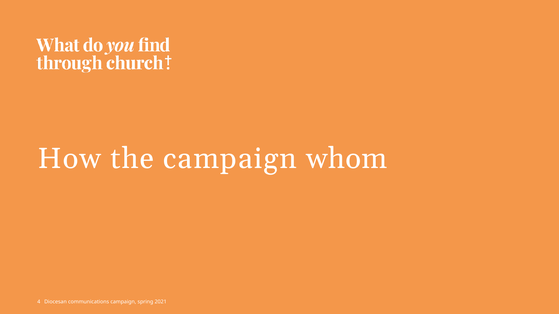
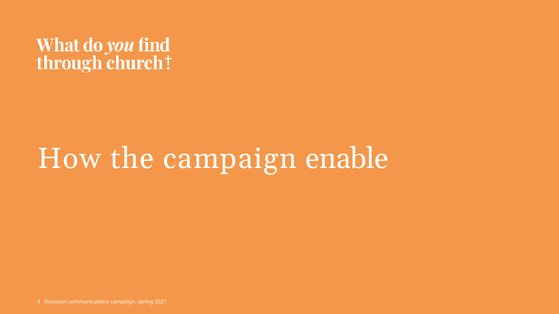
whom: whom -> enable (347, 159)
